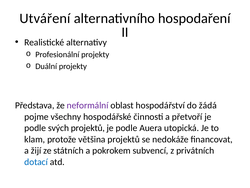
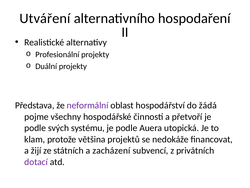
svých projektů: projektů -> systému (88, 128)
pokrokem: pokrokem -> zacházení (111, 150)
dotací colour: blue -> purple (36, 161)
